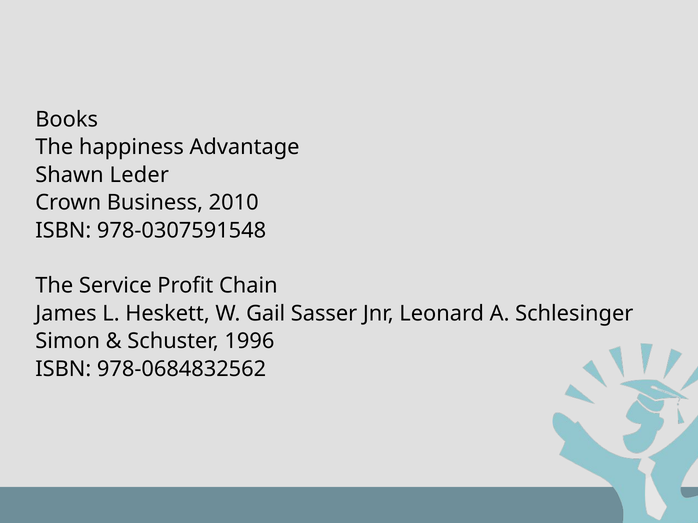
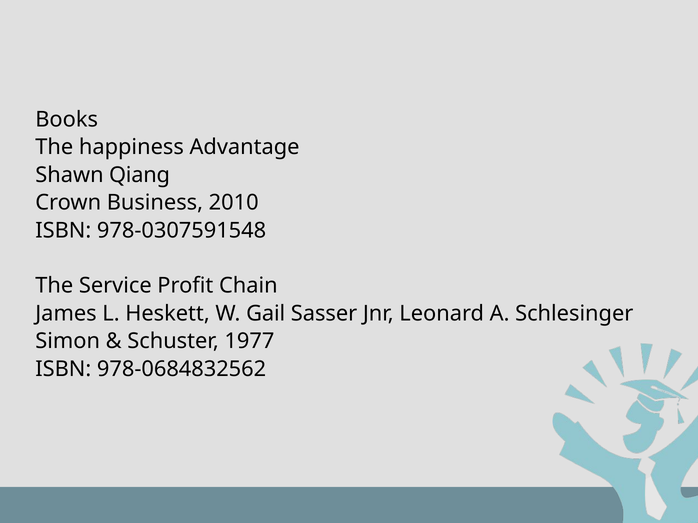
Leder: Leder -> Qiang (139, 175)
1996: 1996 -> 1977 (249, 342)
